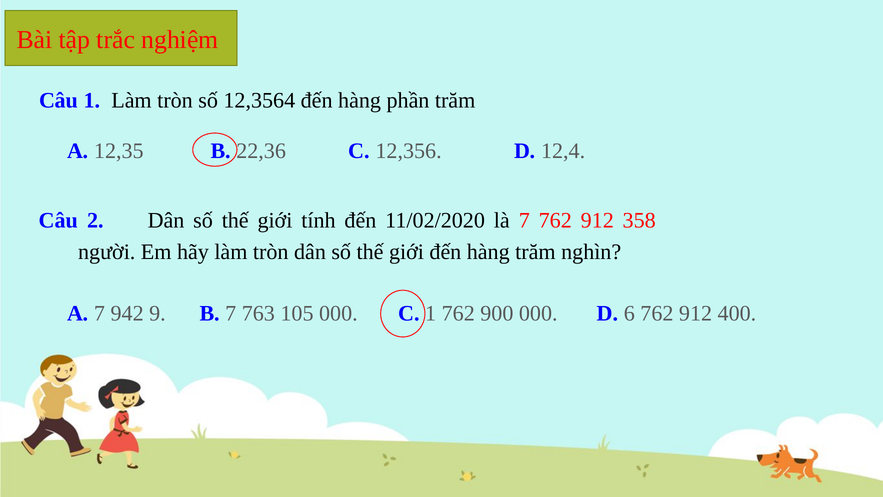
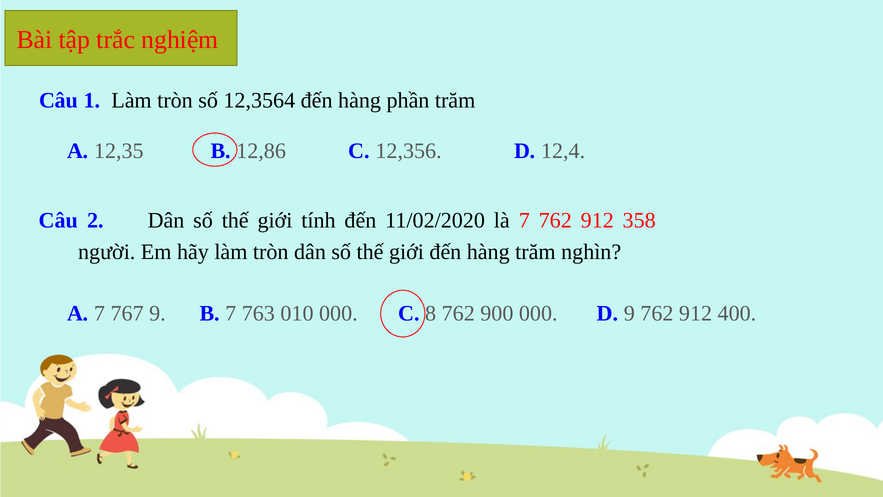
22,36: 22,36 -> 12,86 (261, 151)
942: 942 -> 767 (127, 313)
105: 105 -> 010 (297, 313)
C 1: 1 -> 8 (431, 313)
D 6: 6 -> 9 (629, 313)
